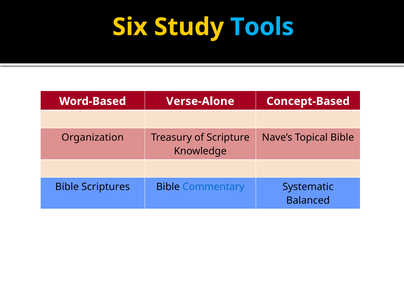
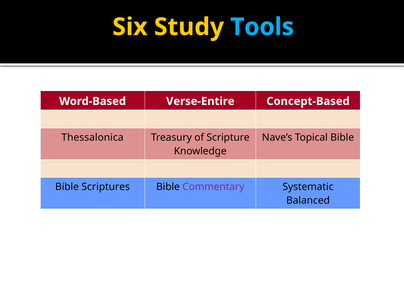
Verse-Alone: Verse-Alone -> Verse-Entire (200, 101)
Organization: Organization -> Thessalonica (93, 138)
Commentary colour: blue -> purple (213, 187)
